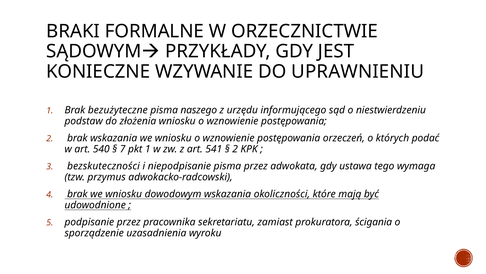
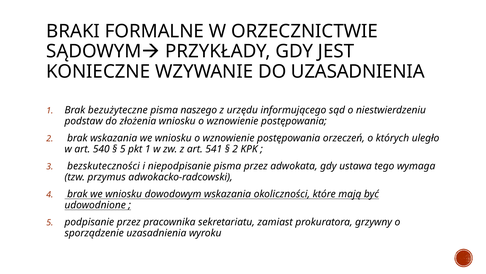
DO UPRAWNIENIU: UPRAWNIENIU -> UZASADNIENIA (358, 72)
podać: podać -> uległo (426, 138)
7: 7 -> 5 (123, 149)
ścigania: ścigania -> grzywny (374, 222)
